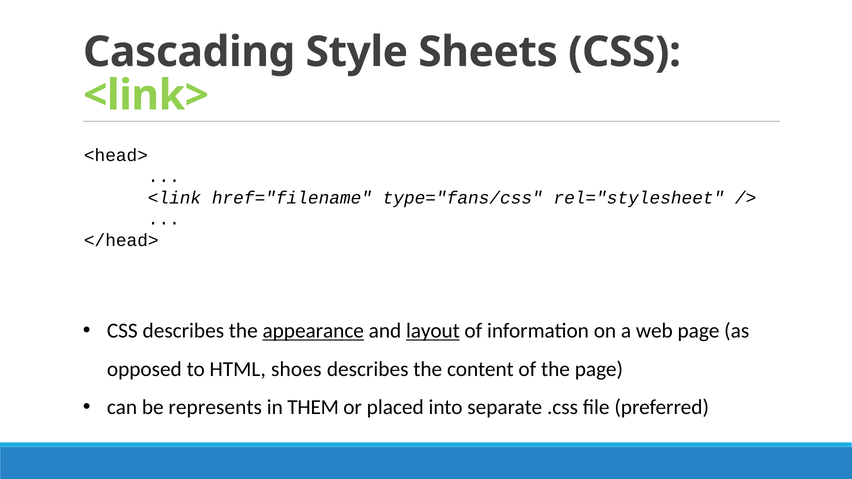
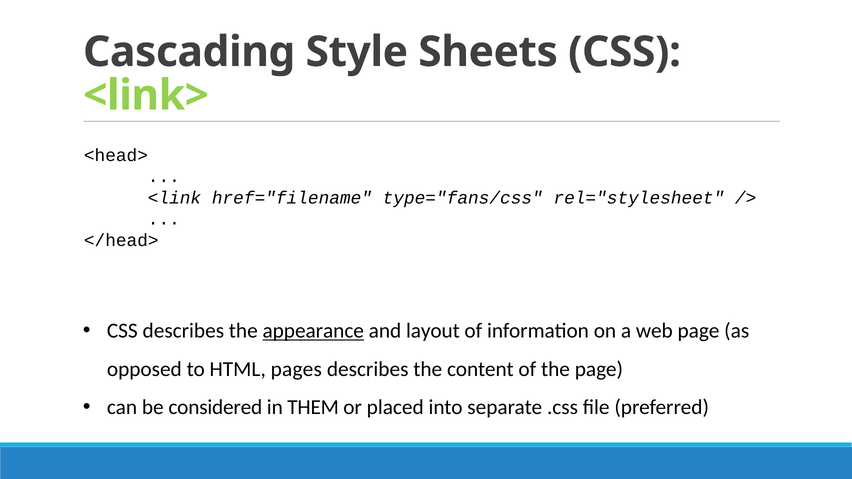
layout underline: present -> none (433, 331)
shoes: shoes -> pages (296, 369)
represents: represents -> considered (215, 408)
